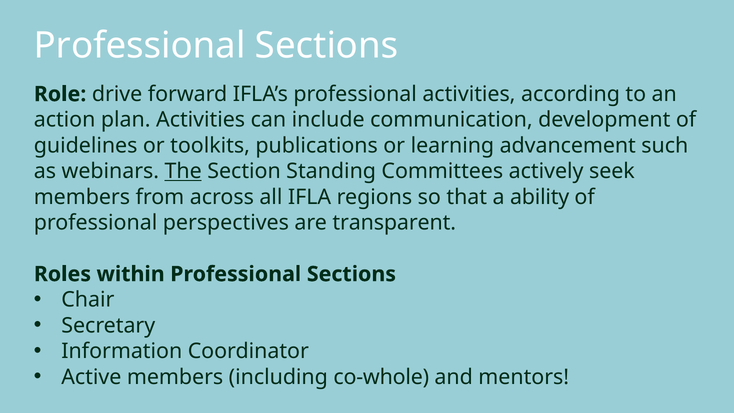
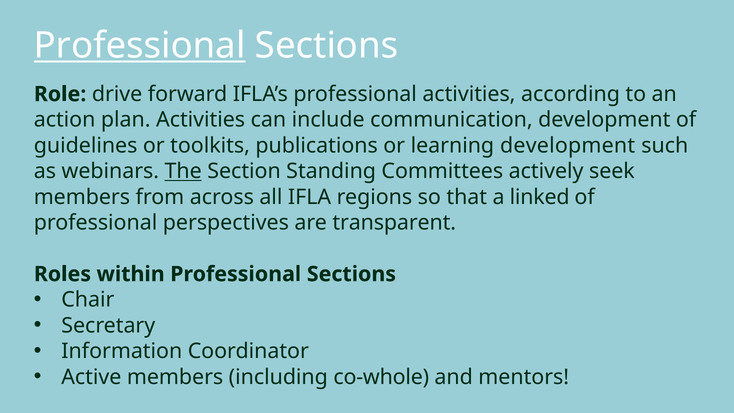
Professional underline: none -> present (140, 46)
learning advancement: advancement -> development (568, 146)
ability: ability -> linked (540, 197)
